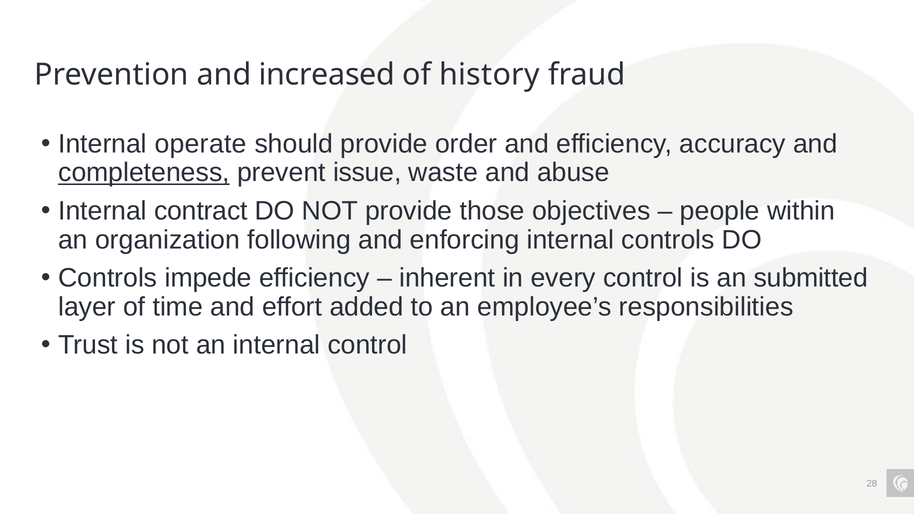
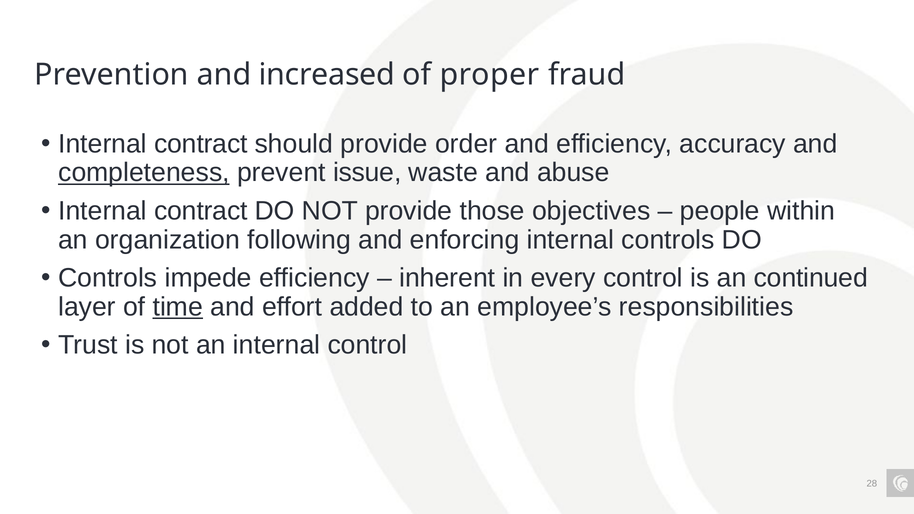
history: history -> proper (489, 75)
operate: operate -> contract (201, 144)
submitted: submitted -> continued (811, 278)
time underline: none -> present (178, 307)
